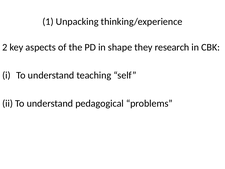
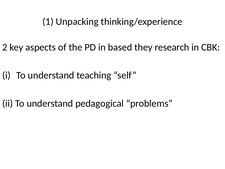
shape: shape -> based (120, 47)
